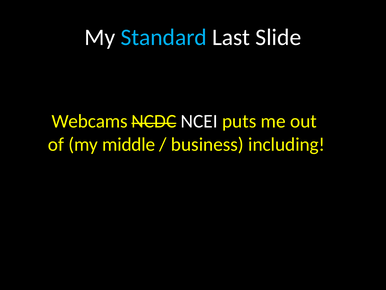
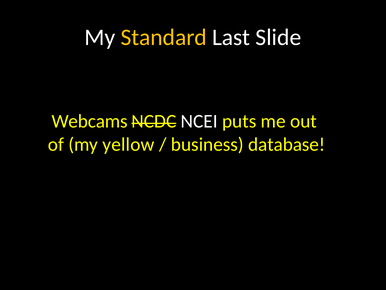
Standard colour: light blue -> yellow (164, 37)
middle: middle -> yellow (128, 144)
including: including -> database (287, 144)
